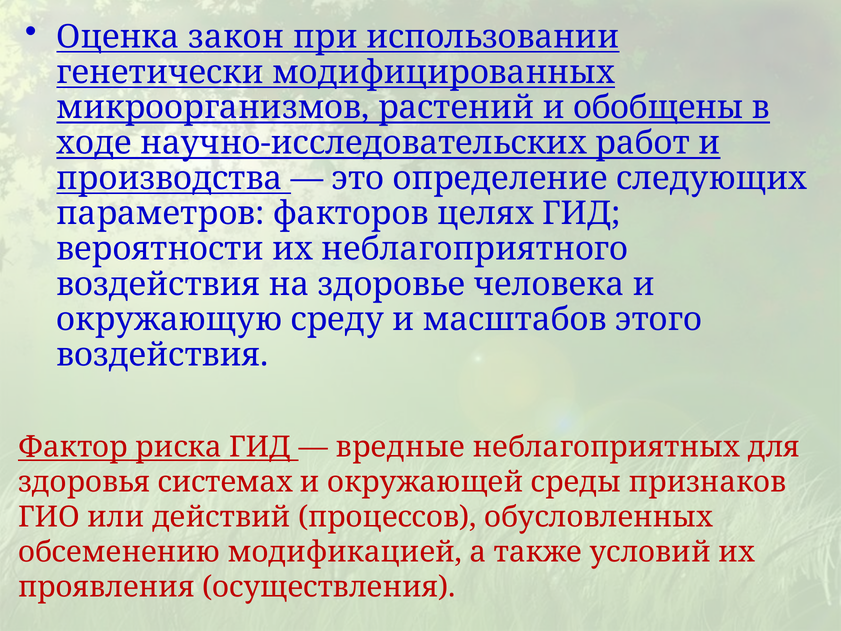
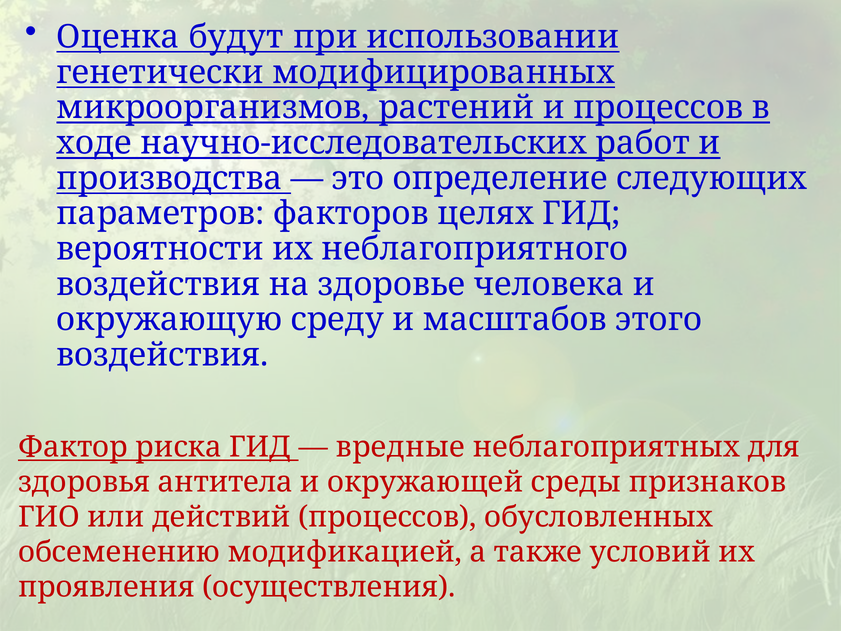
закон: закон -> будут (236, 37)
и обобщены: обобщены -> процессов (658, 108)
системах: системах -> антитела (225, 482)
